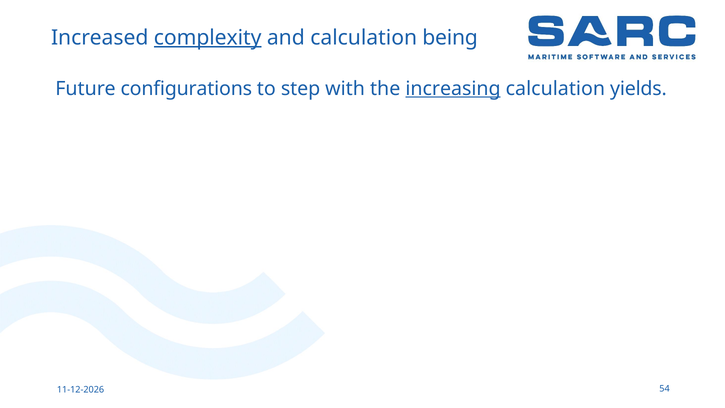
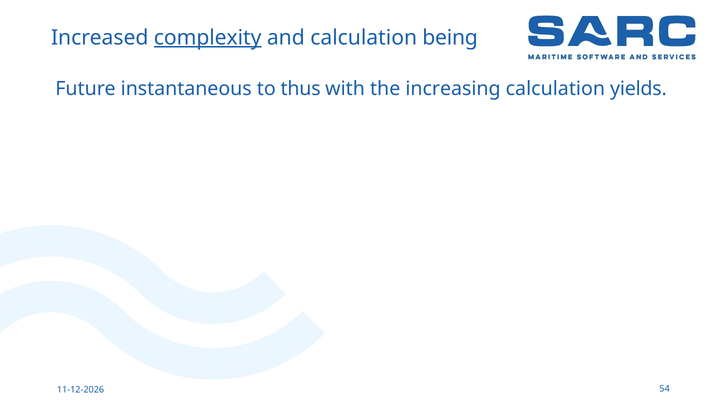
configurations: configurations -> instantaneous (186, 89)
step: step -> thus (301, 89)
increasing underline: present -> none (453, 89)
